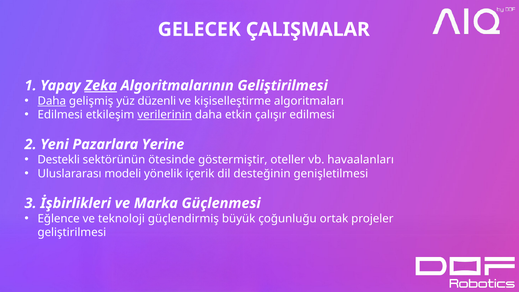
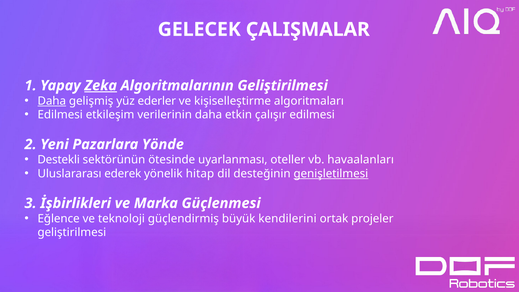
düzenli: düzenli -> ederler (157, 101)
verilerinin underline: present -> none (165, 115)
Yerine: Yerine -> Yönde (163, 144)
göstermiştir: göstermiştir -> uyarlanması (233, 160)
modeli: modeli -> ederek (123, 174)
içerik: içerik -> hitap (200, 174)
genişletilmesi underline: none -> present (331, 174)
çoğunluğu: çoğunluğu -> kendilerini (287, 219)
